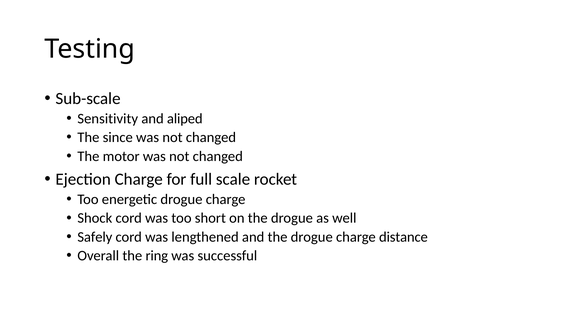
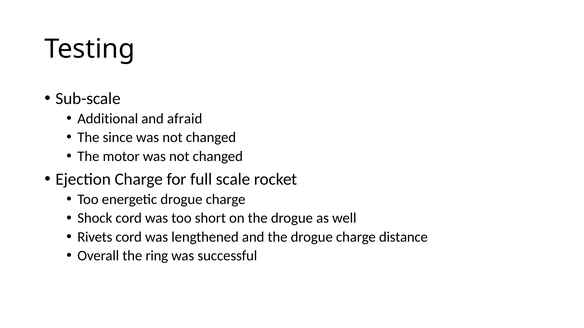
Sensitivity: Sensitivity -> Additional (108, 119)
aliped: aliped -> afraid (185, 119)
Safely: Safely -> Rivets (95, 237)
